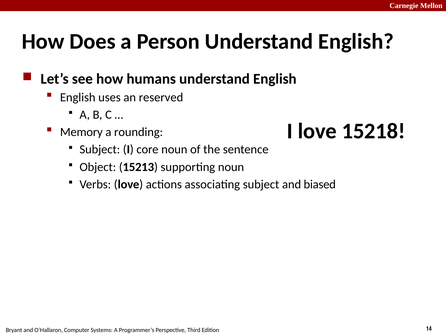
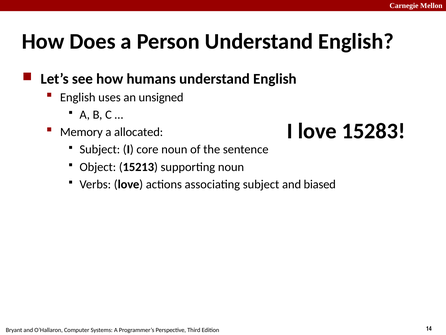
reserved: reserved -> unsigned (161, 97)
15218: 15218 -> 15283 (374, 131)
rounding: rounding -> allocated (139, 132)
